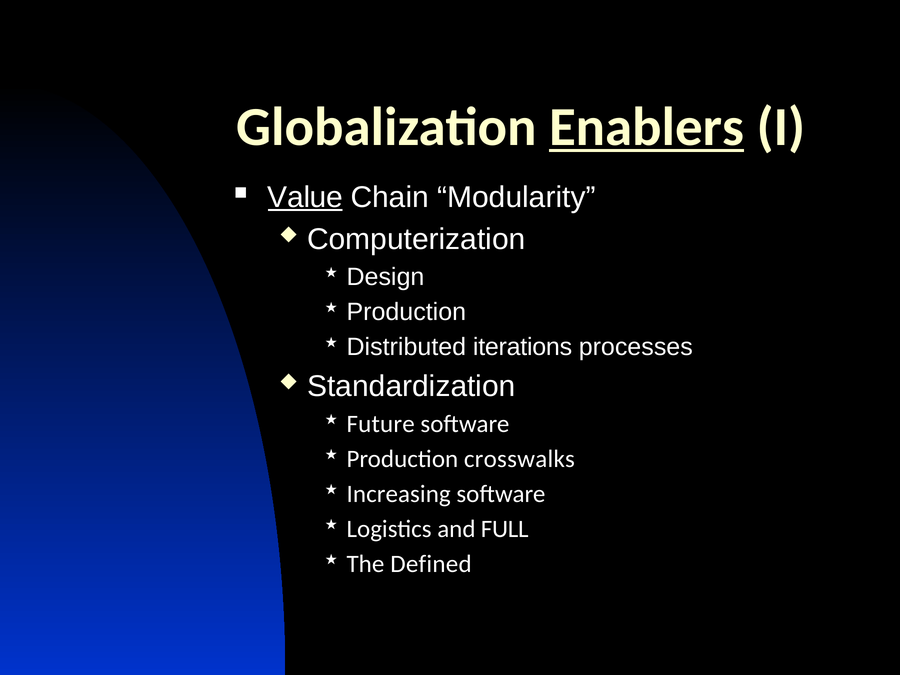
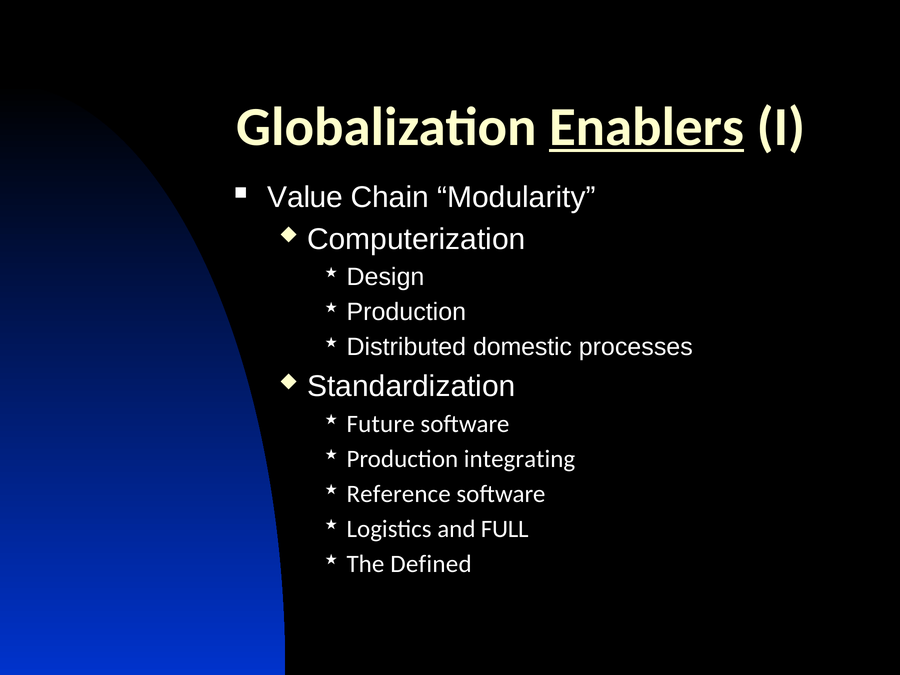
Value underline: present -> none (305, 197)
iterations: iterations -> domestic (523, 347)
crosswalks: crosswalks -> integrating (520, 459)
Increasing: Increasing -> Reference (399, 494)
